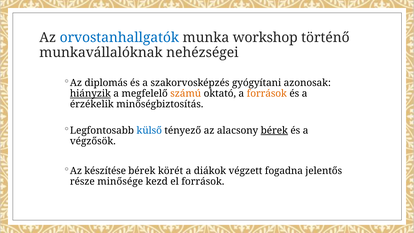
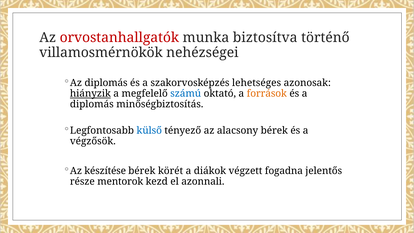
orvostanhallgatók colour: blue -> red (119, 38)
workshop: workshop -> biztosítva (265, 38)
munkavállalóknak: munkavállalóknak -> villamosmérnökök (101, 52)
gyógyítani: gyógyítani -> lehetséges (257, 83)
számú colour: orange -> blue (186, 94)
érzékelik: érzékelik -> diplomás (92, 104)
bérek underline: present -> none (274, 130)
minősége: minősége -> mentorok (120, 181)
el források: források -> azonnali (203, 181)
